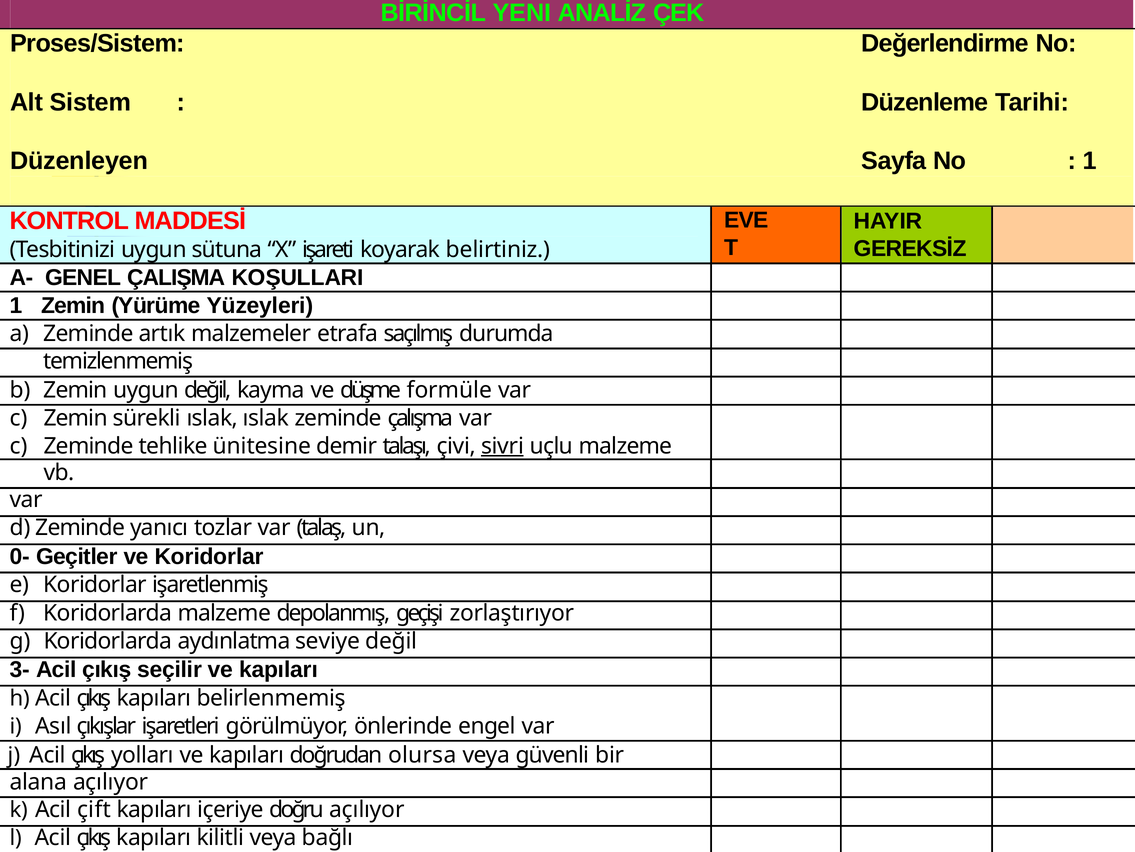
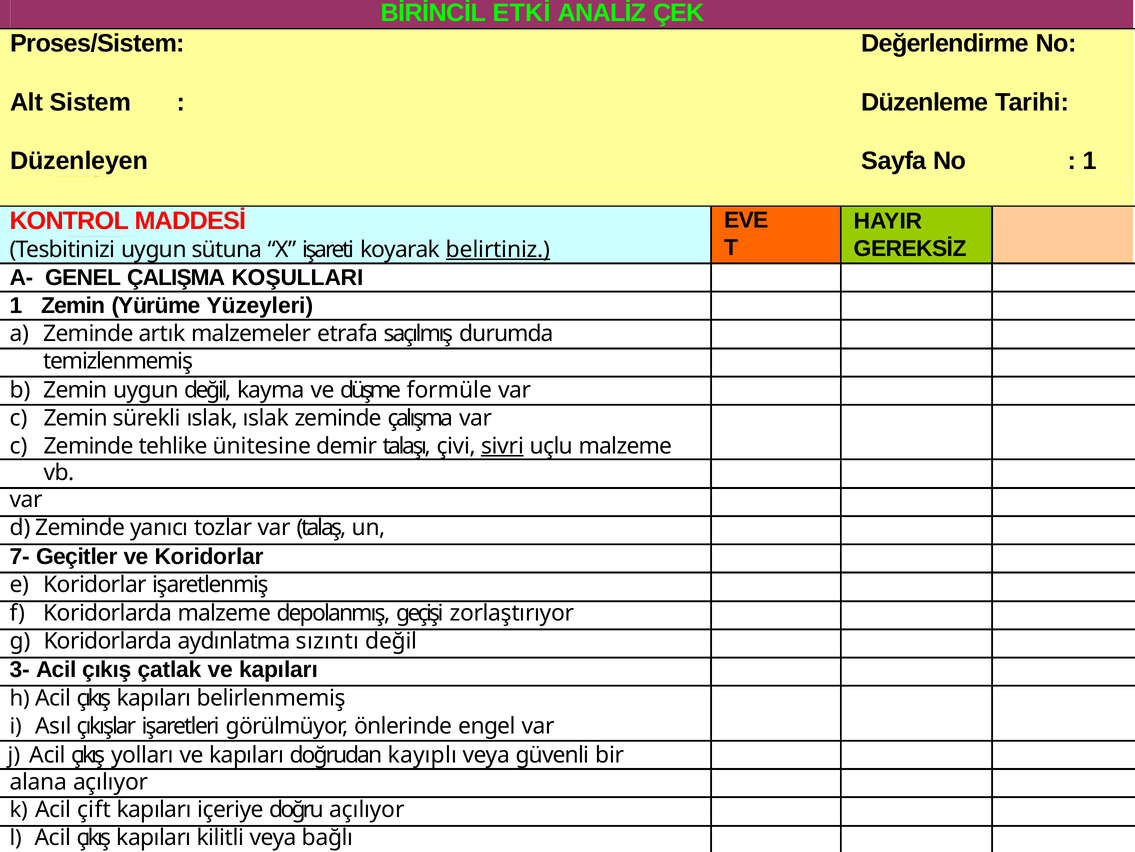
YENI: YENI -> ETKİ (522, 13)
belirtiniz underline: none -> present (498, 249)
0-: 0- -> 7- (20, 556)
seviye: seviye -> sızıntı (327, 641)
seçilir: seçilir -> çatlak (170, 669)
olursa: olursa -> kayıplı (422, 755)
